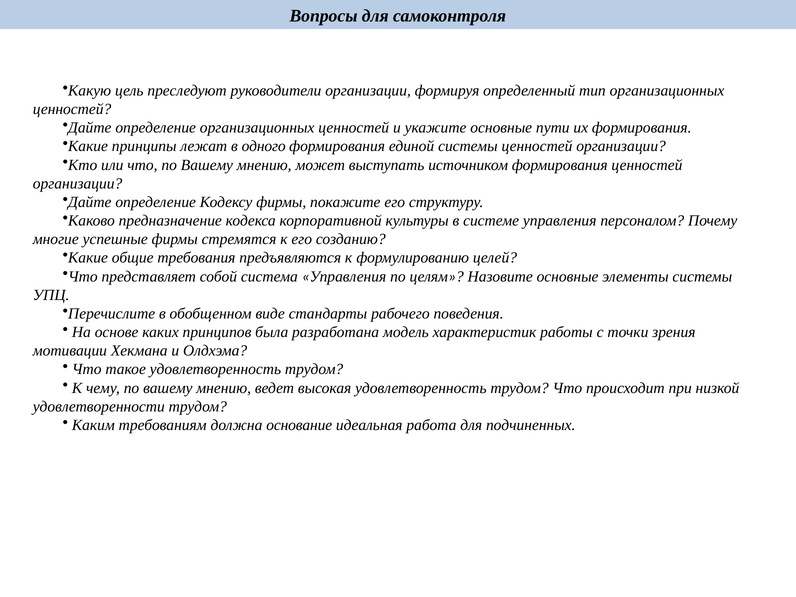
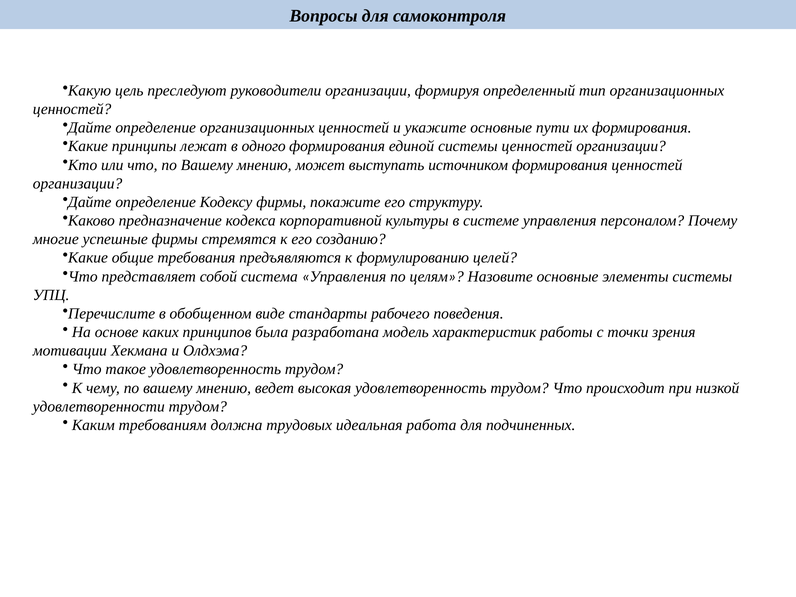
основание: основание -> трудовых (299, 425)
